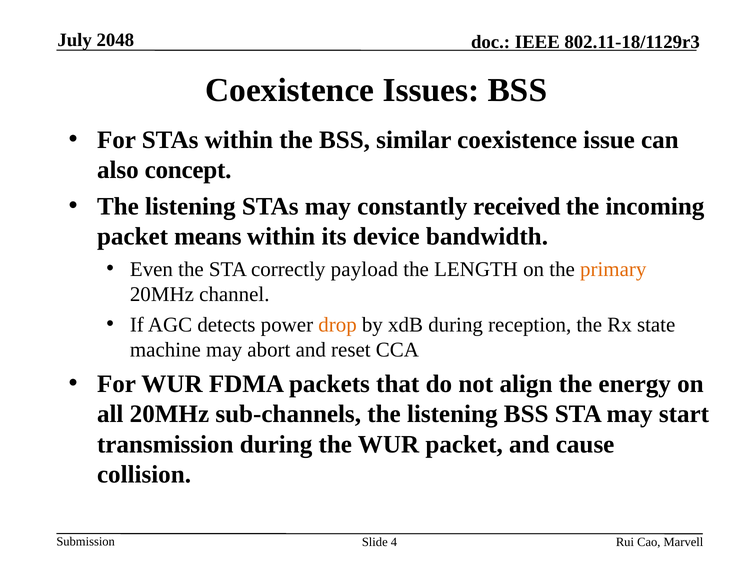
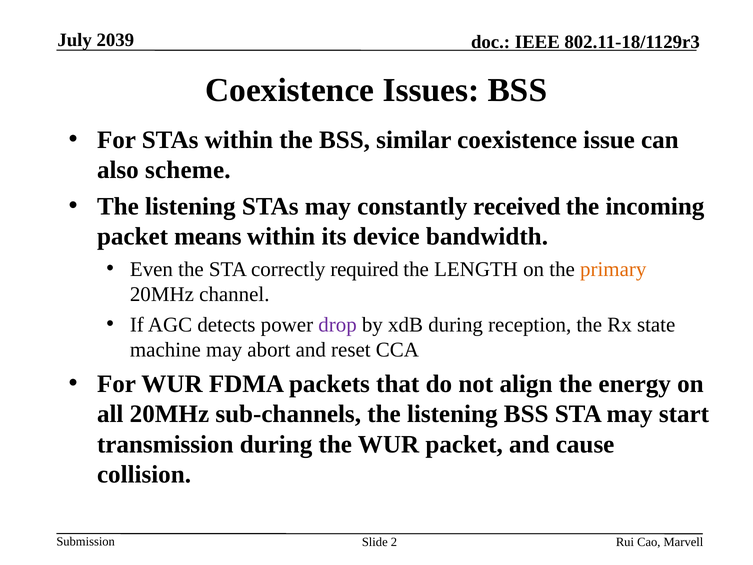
2048: 2048 -> 2039 (115, 40)
concept: concept -> scheme (188, 170)
payload: payload -> required (365, 269)
drop colour: orange -> purple (337, 324)
4: 4 -> 2 (394, 542)
